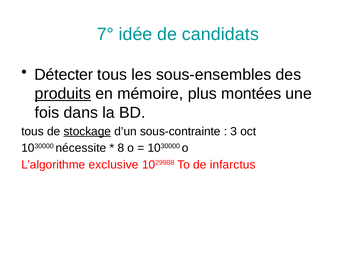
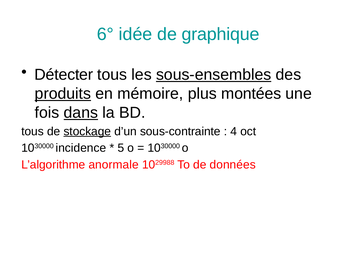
7°: 7° -> 6° (105, 34)
candidats: candidats -> graphique (221, 34)
sous-ensembles underline: none -> present (214, 75)
dans underline: none -> present (81, 113)
3: 3 -> 4 (234, 131)
nécessite: nécessite -> incidence (81, 148)
8: 8 -> 5 (121, 148)
exclusive: exclusive -> anormale (114, 165)
infarctus: infarctus -> données (233, 165)
